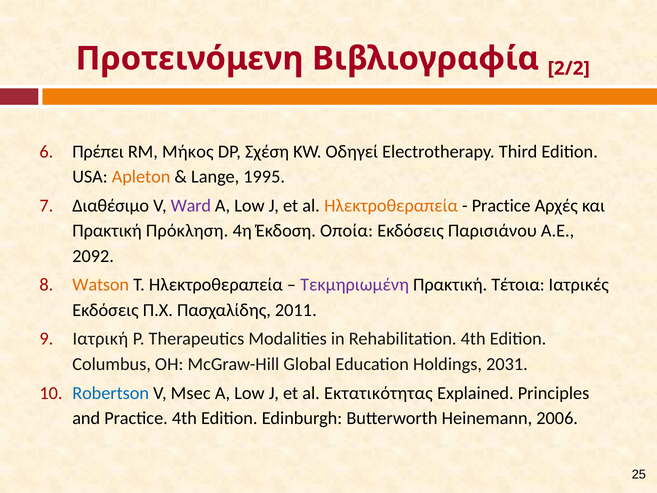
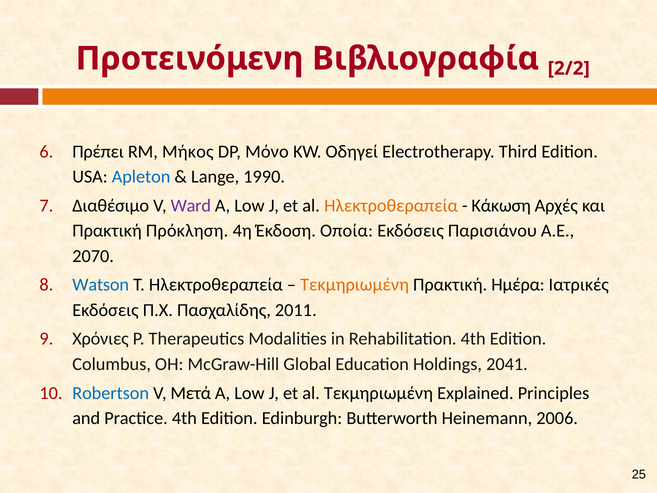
Σχέση: Σχέση -> Μόνο (267, 151)
Apleton colour: orange -> blue (141, 177)
1995: 1995 -> 1990 (264, 177)
Practice: Practice -> Κάκωση (501, 206)
2092: 2092 -> 2070 (93, 256)
Watson colour: orange -> blue (101, 285)
Τεκμηριωμένη colour: purple -> orange (355, 285)
Τέτοια: Τέτοια -> Ημέρα (518, 285)
Ιατρική: Ιατρική -> Χρόνιες (100, 339)
2031: 2031 -> 2041 (507, 364)
Msec: Msec -> Μετά (191, 393)
al Εκτατικότητας: Εκτατικότητας -> Τεκμηριωμένη (378, 393)
